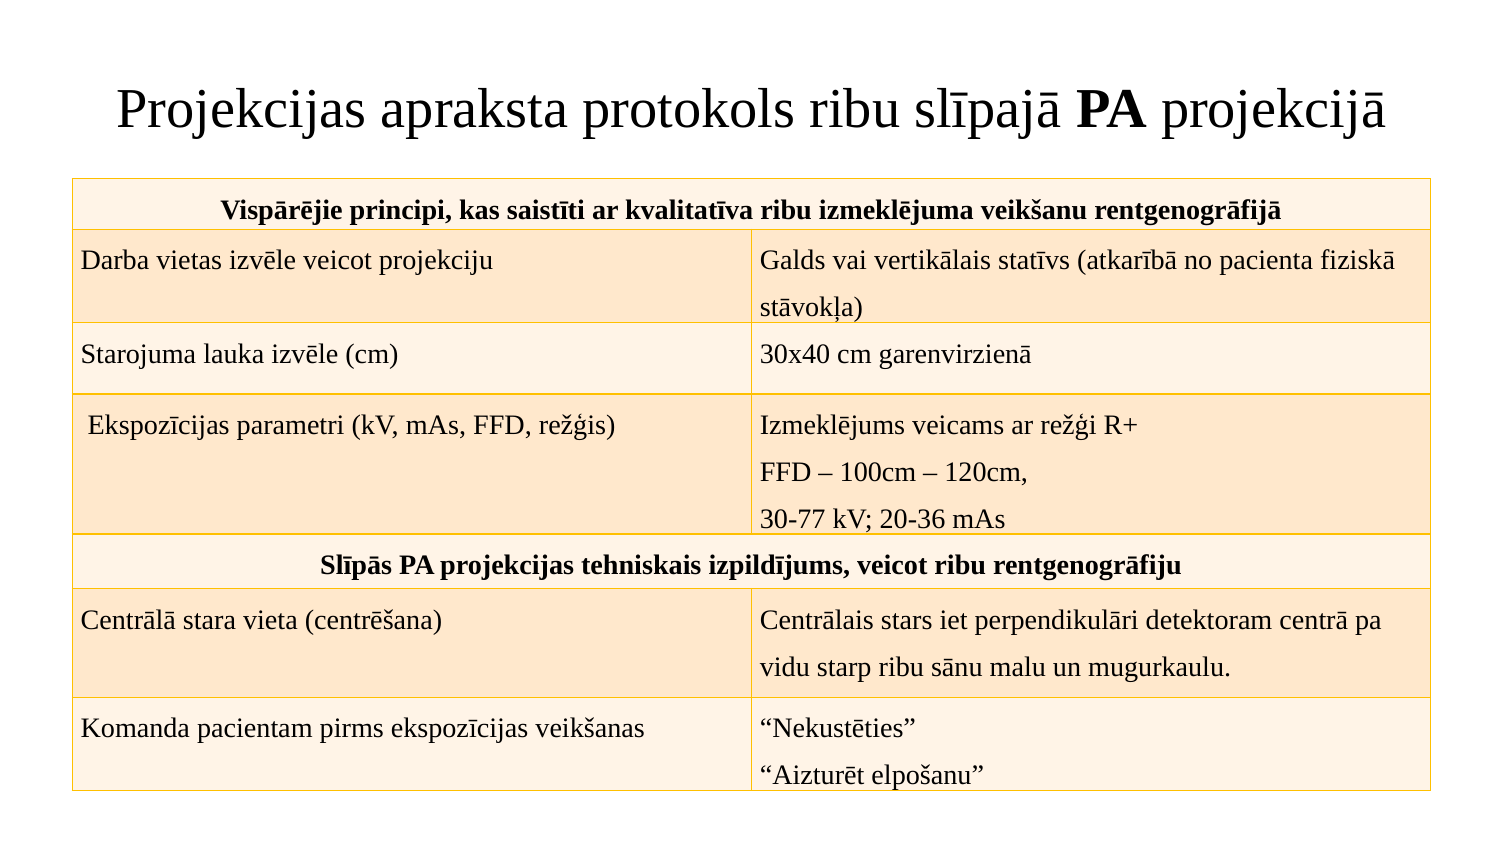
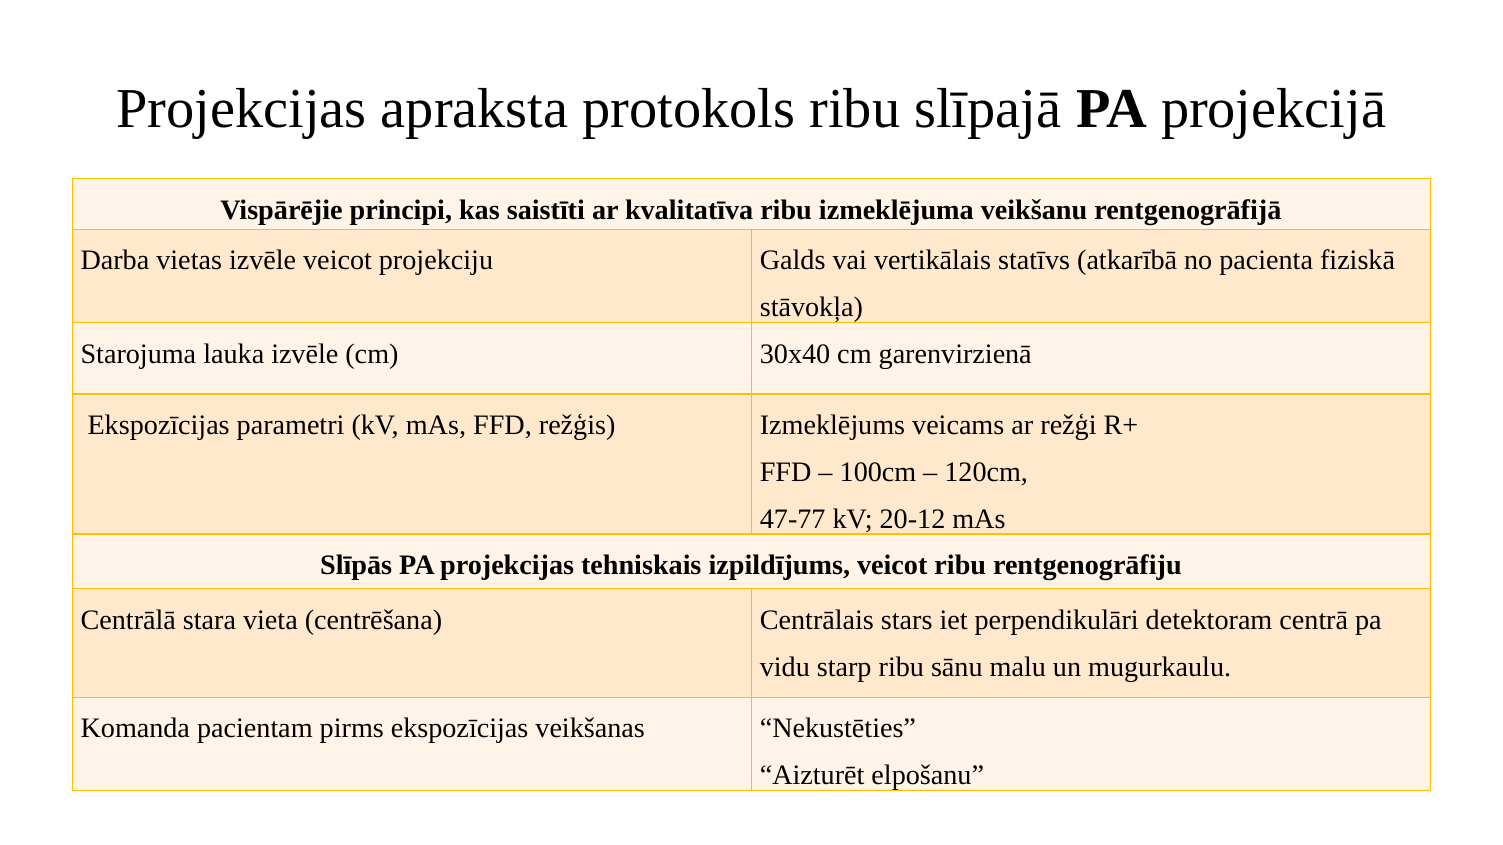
30-77: 30-77 -> 47-77 (793, 519)
20-36: 20-36 -> 20-12 (913, 519)
